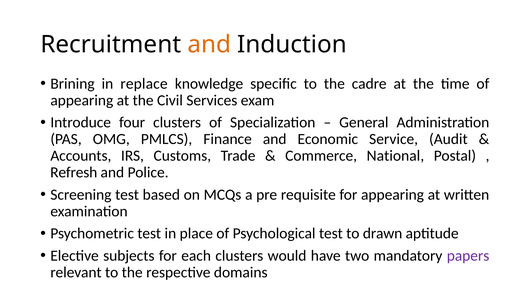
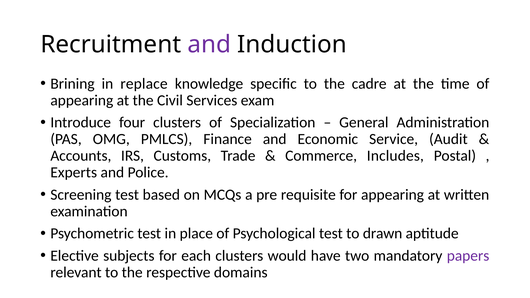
and colour: orange -> purple (209, 45)
National: National -> Includes (395, 156)
Refresh: Refresh -> Experts (74, 173)
